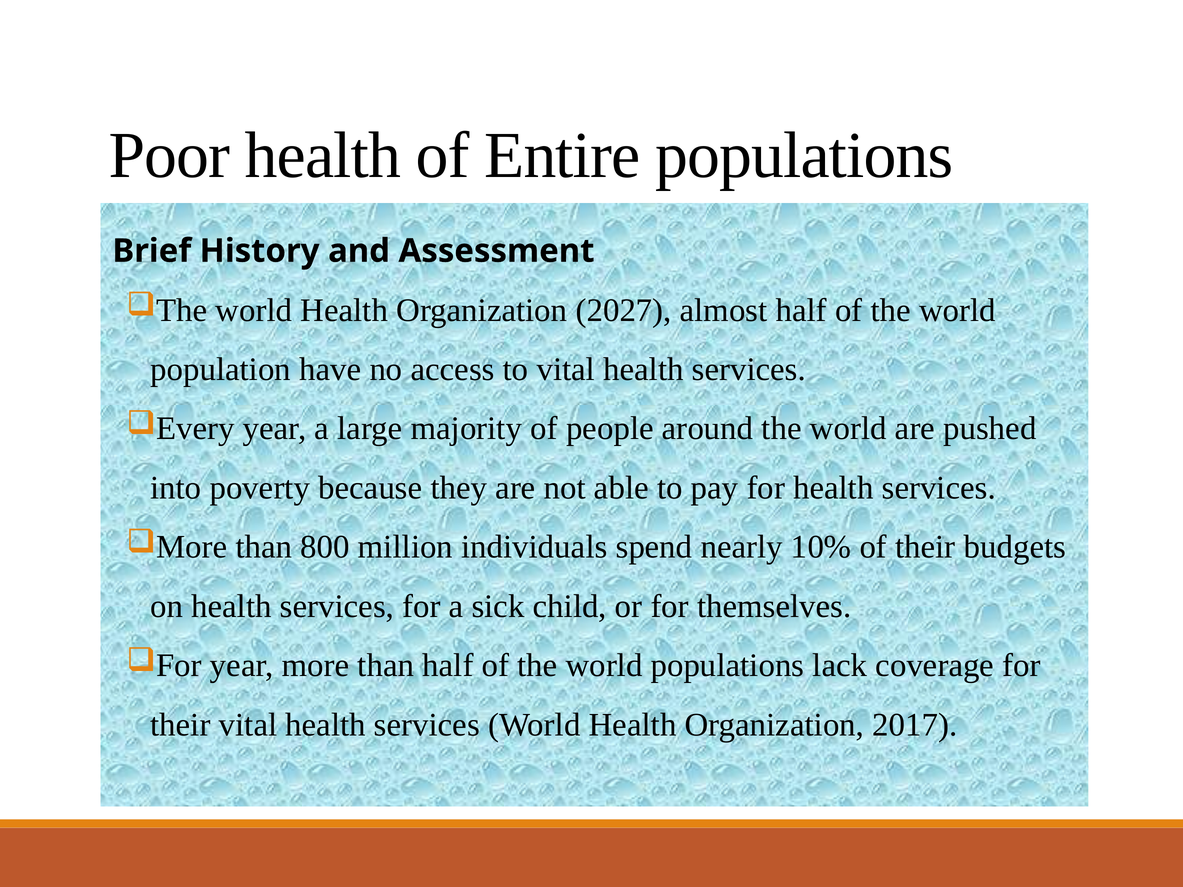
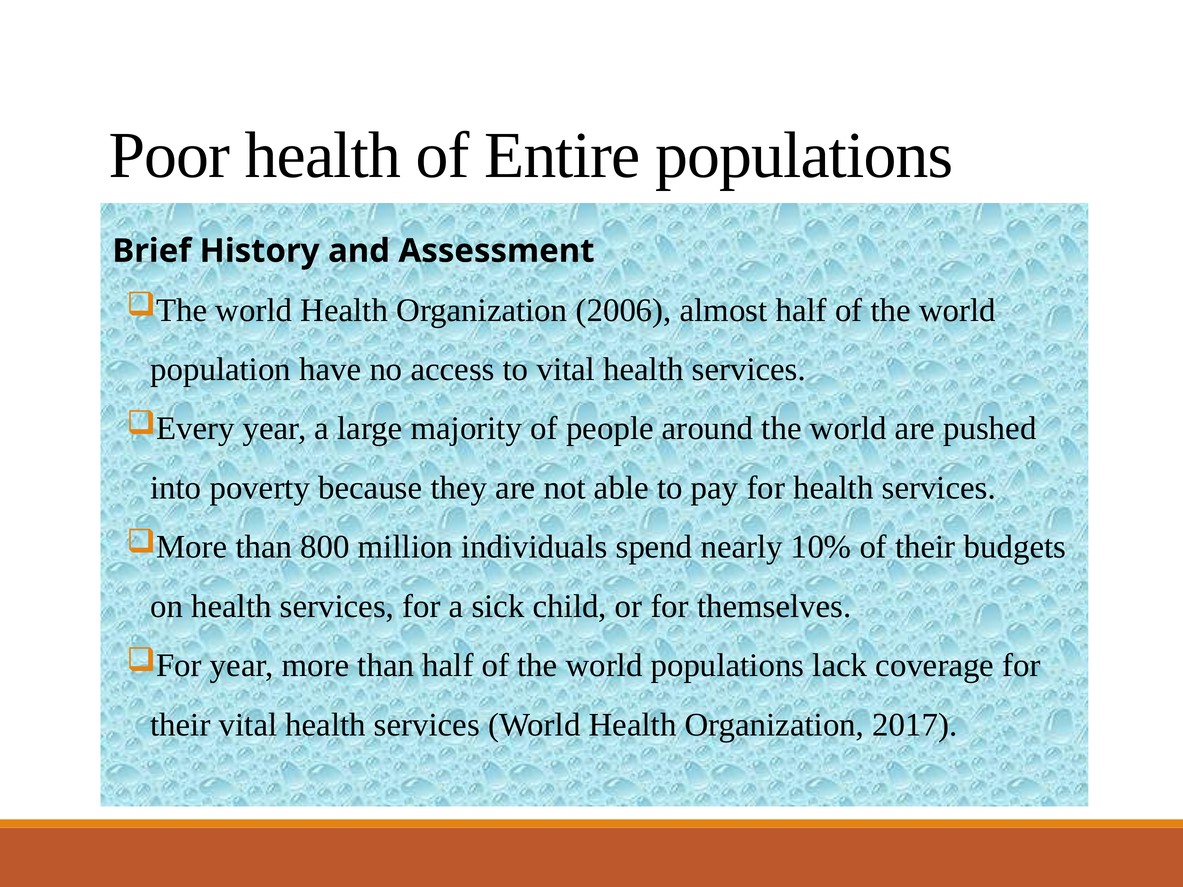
2027: 2027 -> 2006 (624, 310)
